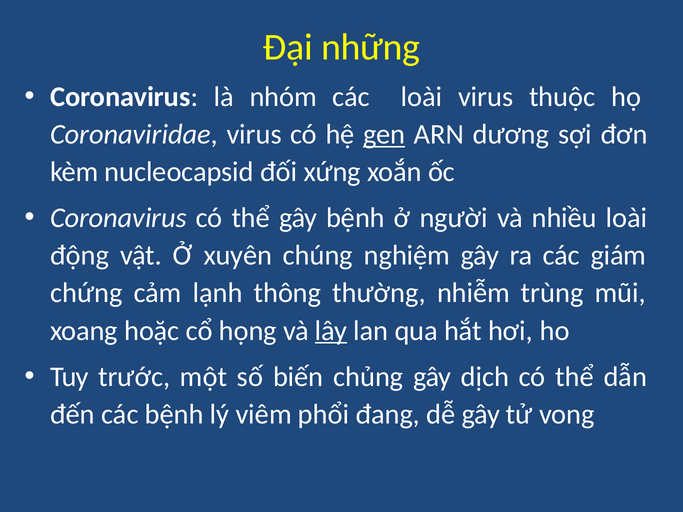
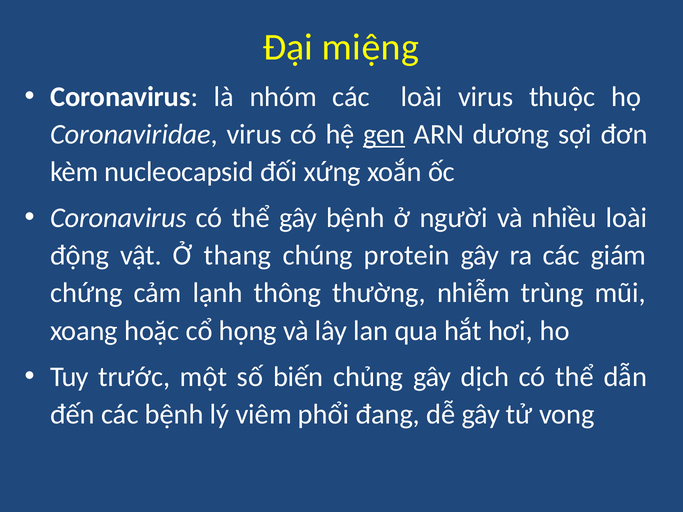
những: những -> miệng (370, 47)
xuyên: xuyên -> thang (238, 256)
nghiệm: nghiệm -> protein (407, 256)
lây underline: present -> none (331, 331)
